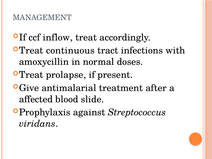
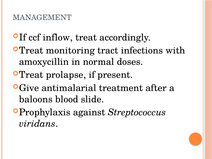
continuous: continuous -> monitoring (70, 50)
affected: affected -> baloons (36, 99)
